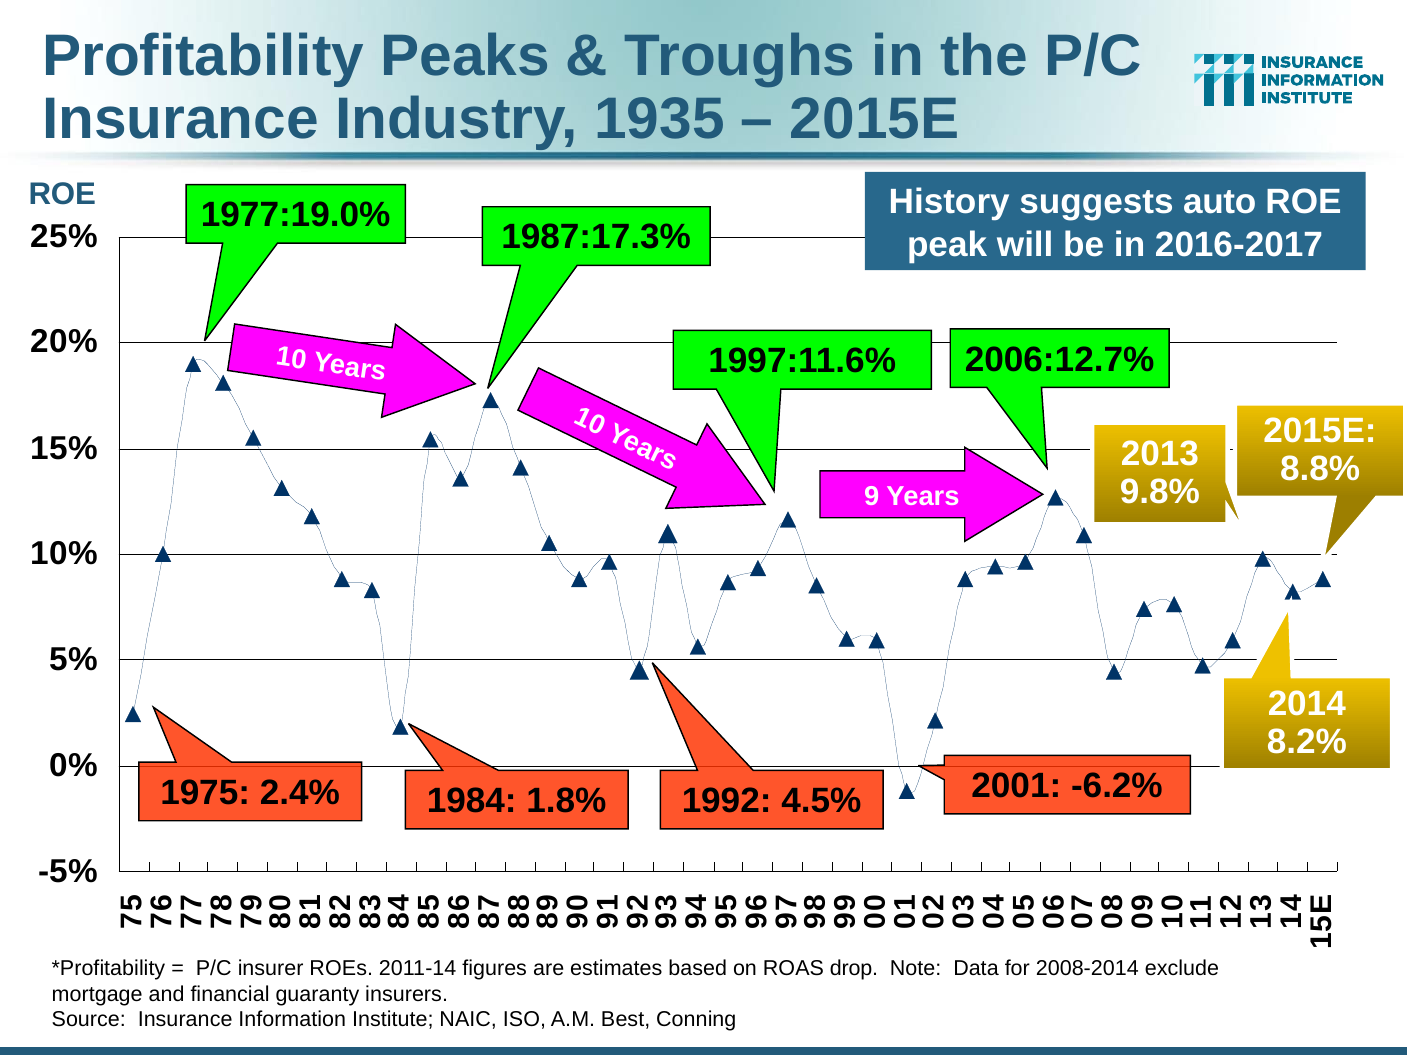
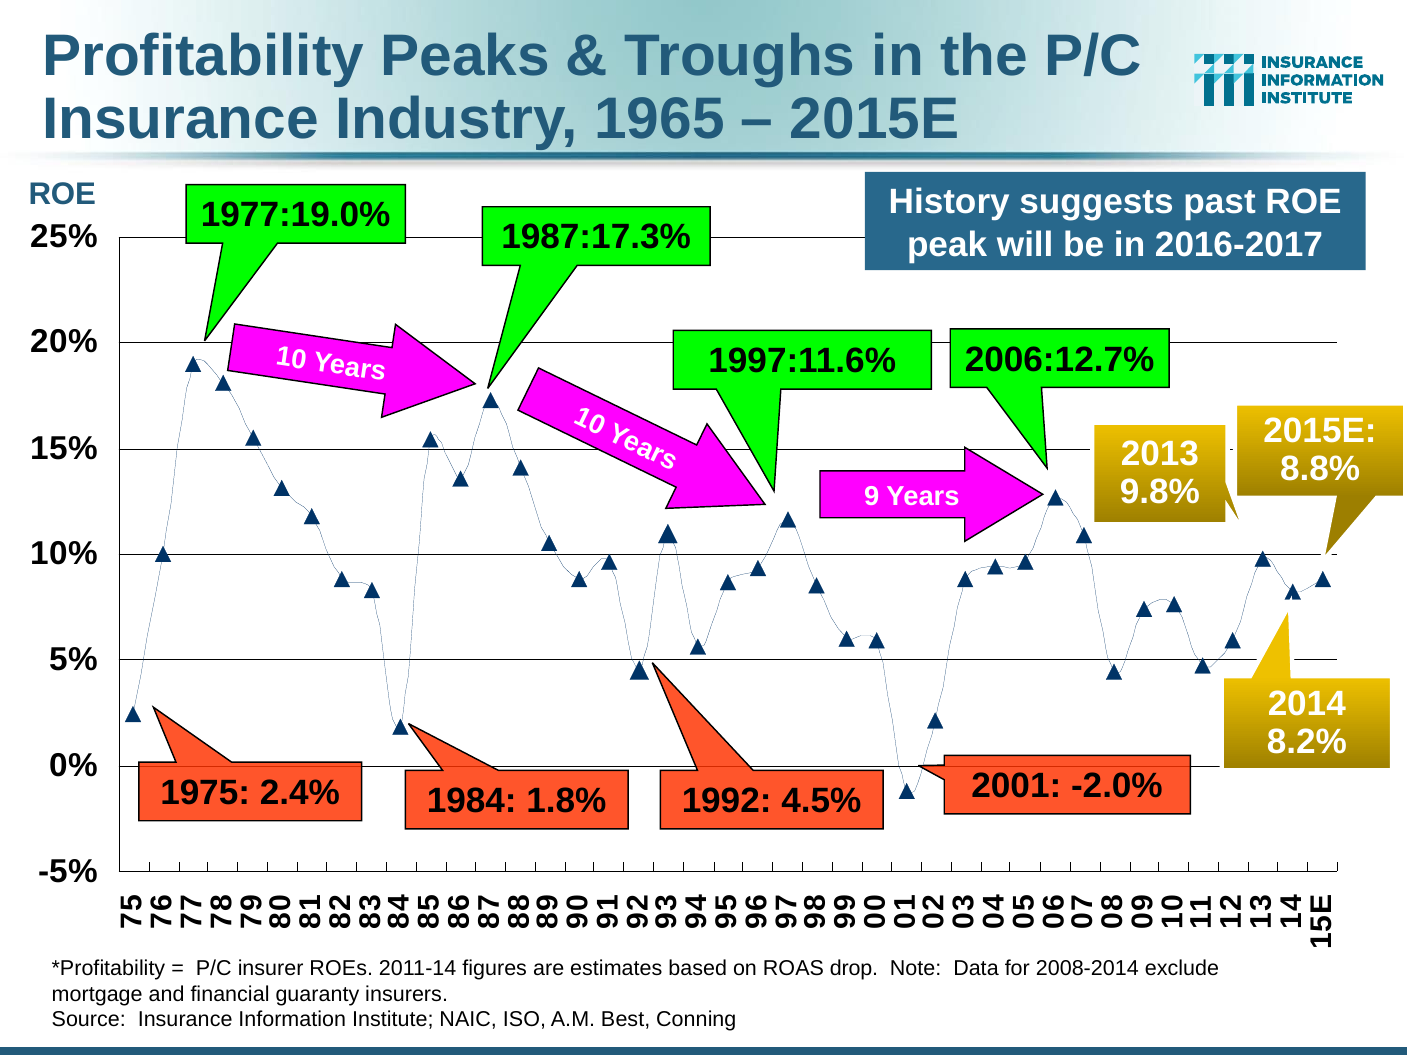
1935: 1935 -> 1965 (660, 119)
auto: auto -> past (1220, 202)
-6.2%: -6.2% -> -2.0% (1117, 786)
